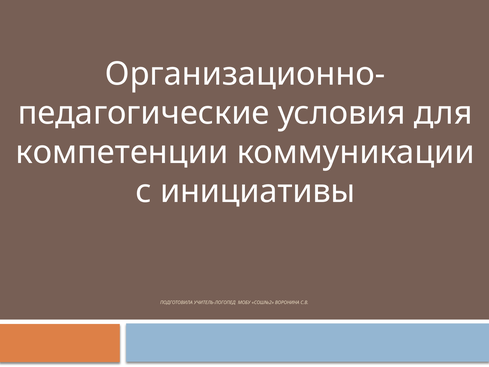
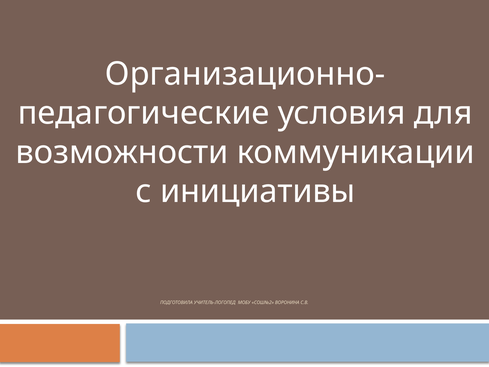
компетенции: компетенции -> возможности (122, 152)
